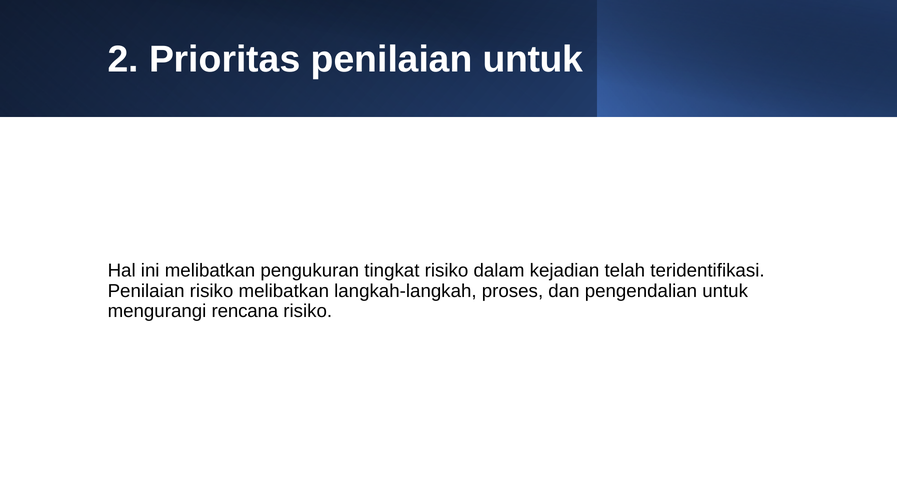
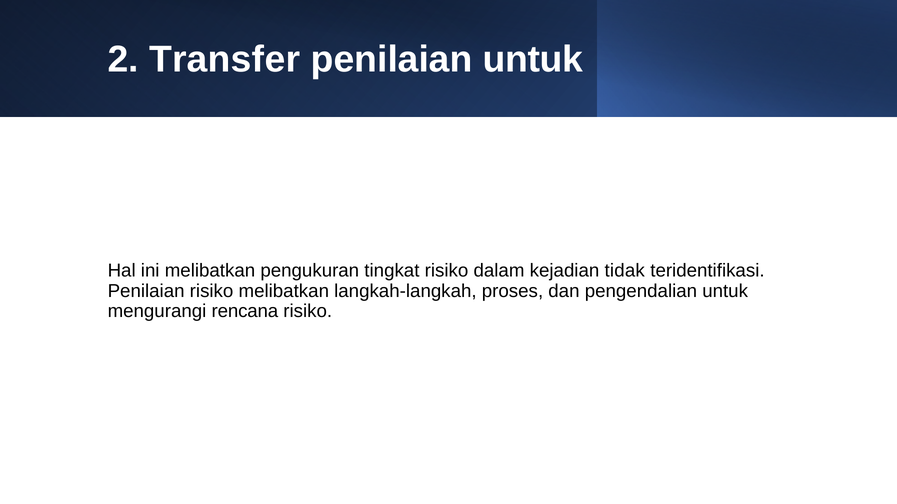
Prioritas: Prioritas -> Transfer (225, 59)
telah: telah -> tidak (625, 271)
